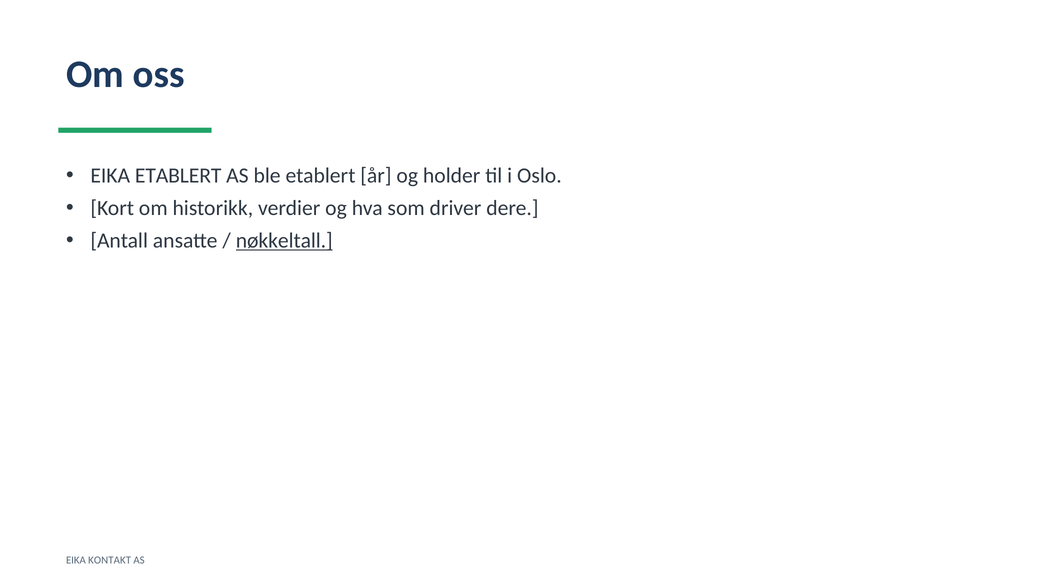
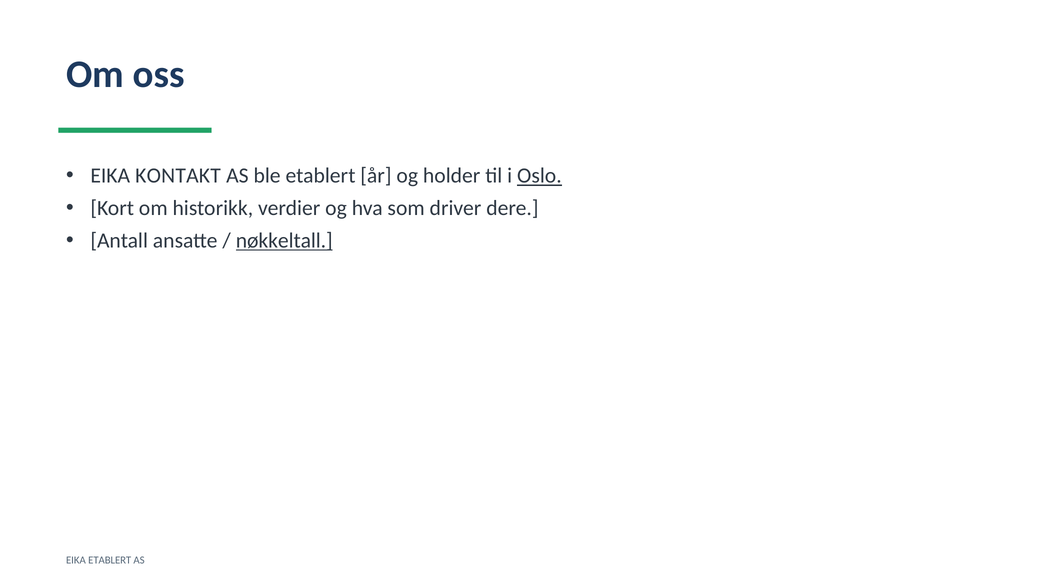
EIKA ETABLERT: ETABLERT -> KONTAKT (178, 176)
Oslo underline: none -> present (539, 176)
EIKA KONTAKT: KONTAKT -> ETABLERT (110, 560)
